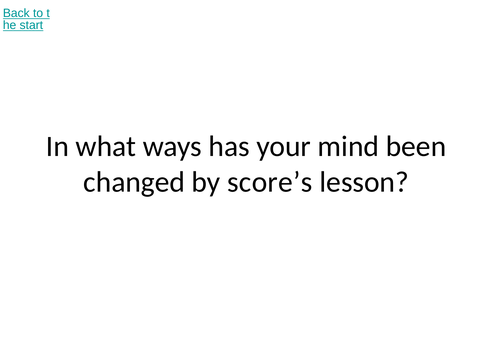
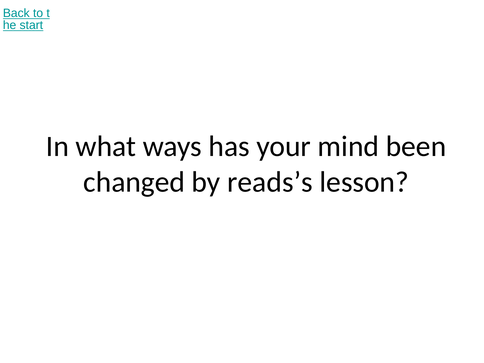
score’s: score’s -> reads’s (270, 182)
